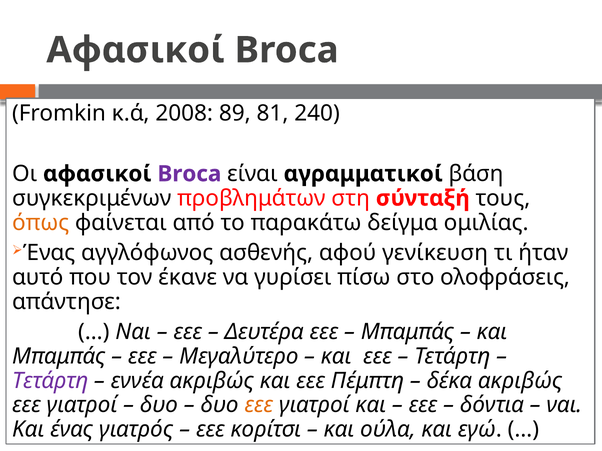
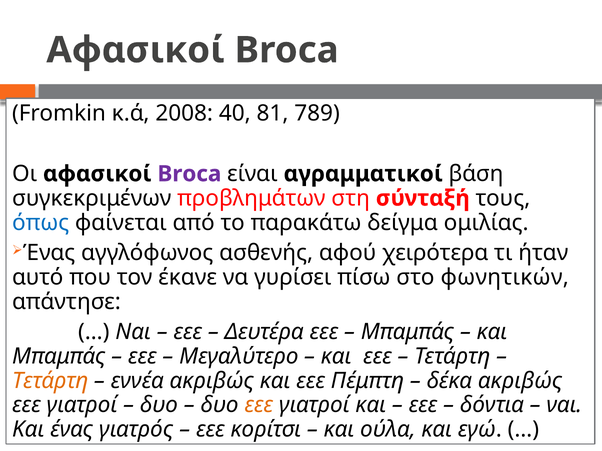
89: 89 -> 40 (235, 113)
240: 240 -> 789 (317, 113)
όπως colour: orange -> blue (41, 223)
γενίκευση: γενίκευση -> χειρότερα (435, 253)
ολοφράσεις: ολοφράσεις -> φωνητικών (505, 278)
Τετάρτη colour: purple -> orange (50, 381)
